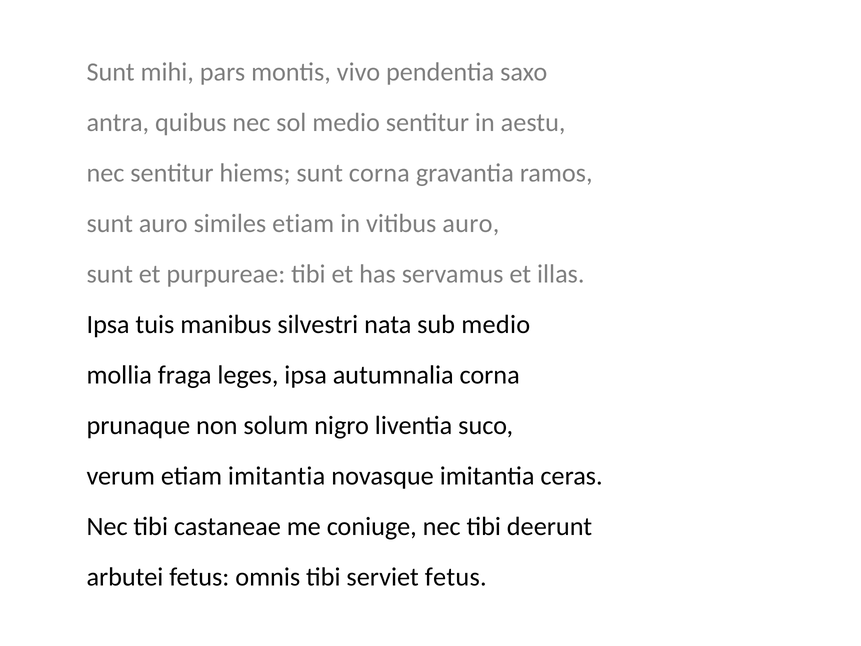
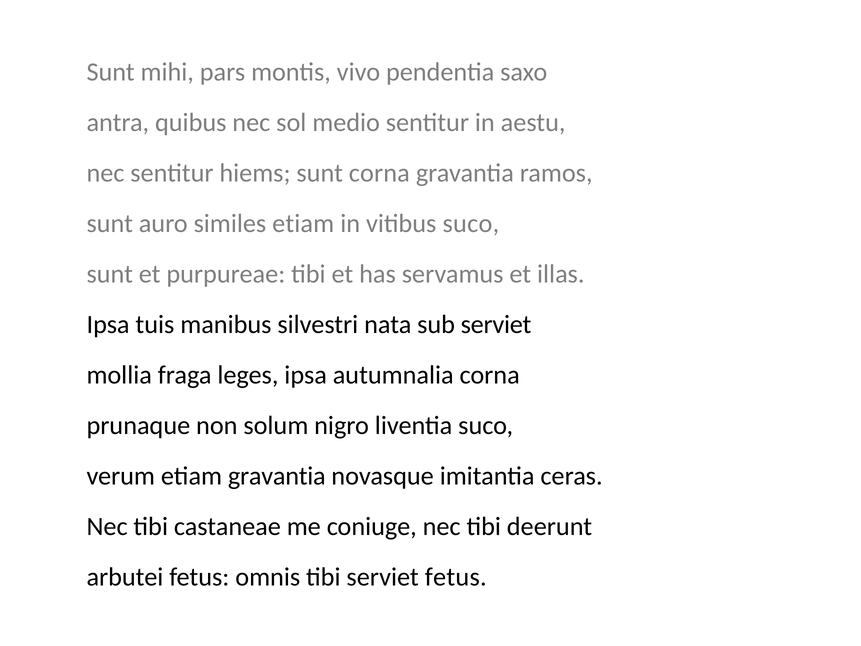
vitibus auro: auro -> suco (471, 224)
sub medio: medio -> serviet (496, 325)
etiam imitantia: imitantia -> gravantia (277, 476)
